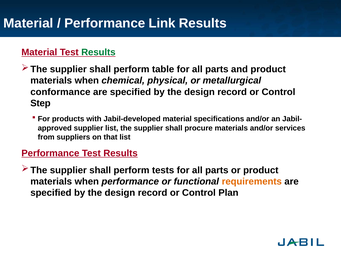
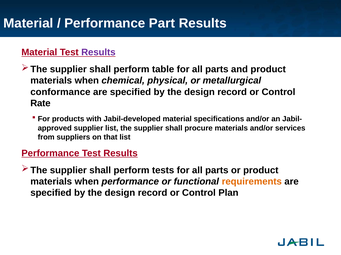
Link: Link -> Part (162, 23)
Results colour: green -> purple (98, 52)
Step: Step -> Rate (40, 104)
